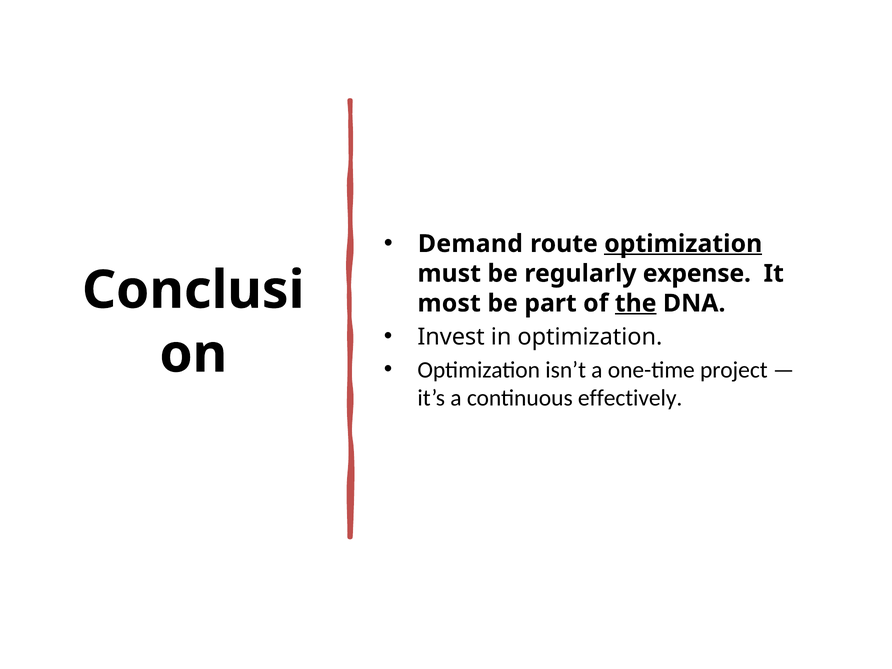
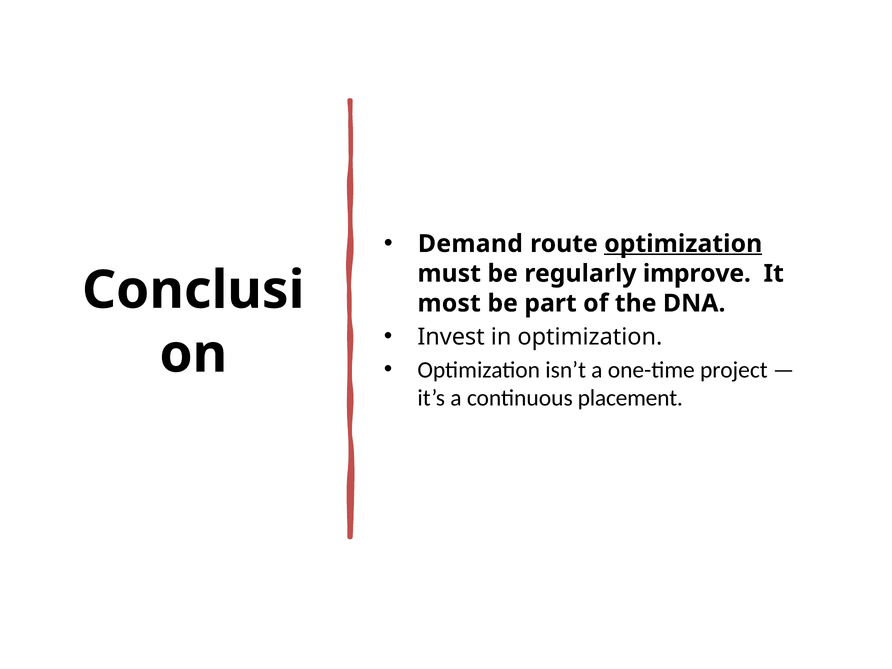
expense: expense -> improve (697, 274)
the underline: present -> none (636, 303)
effectively: effectively -> placement (630, 398)
